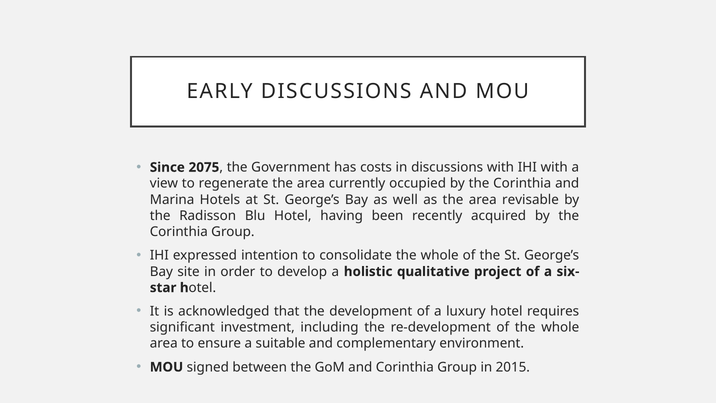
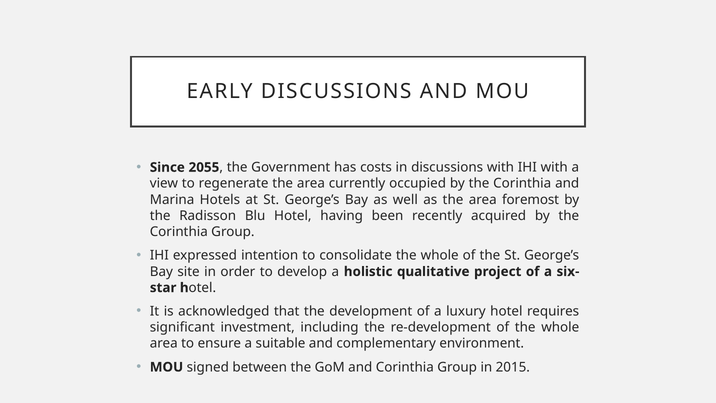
2075: 2075 -> 2055 (204, 167)
revisable: revisable -> foremost (531, 200)
